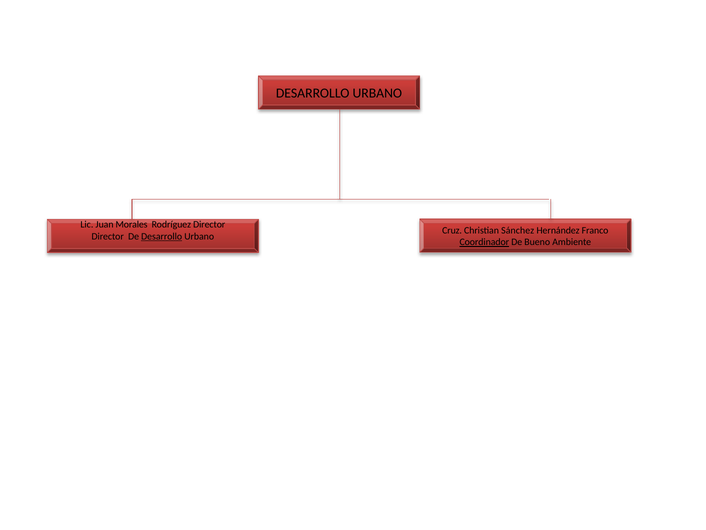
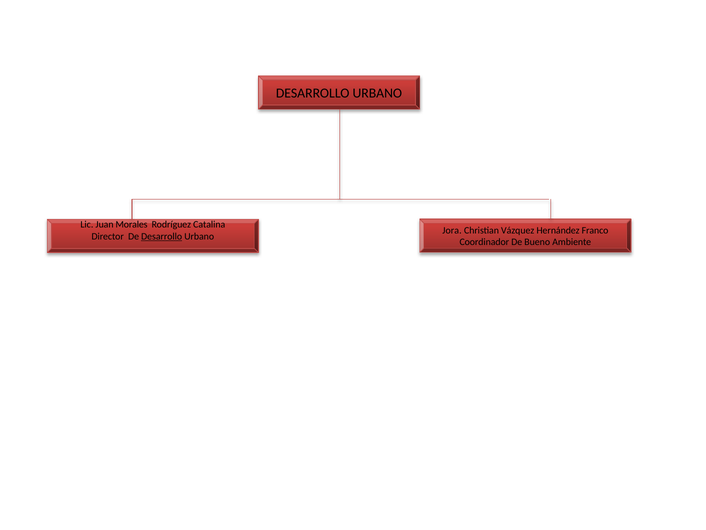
Rodríguez Director: Director -> Catalina (209, 225)
Cruz: Cruz -> Jora (452, 230)
Sánchez: Sánchez -> Vázquez (518, 230)
Coordinador underline: present -> none (484, 242)
